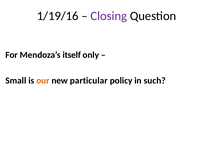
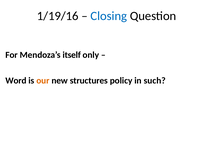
Closing colour: purple -> blue (109, 16)
Small: Small -> Word (16, 81)
particular: particular -> structures (89, 81)
